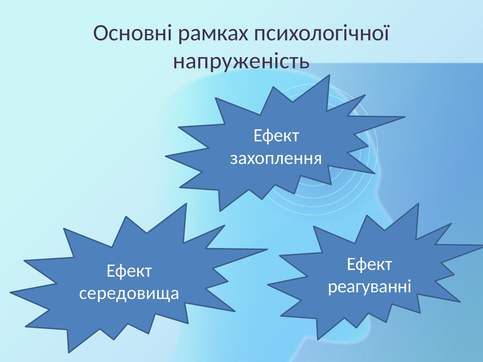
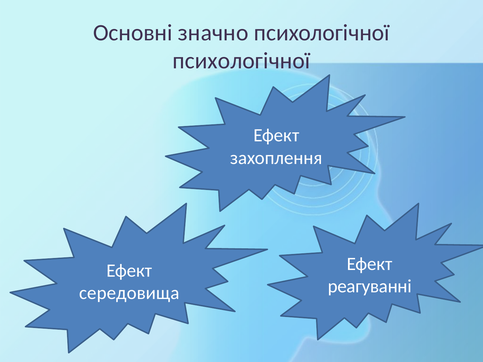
рамках: рамках -> значно (213, 33)
напруженість: напруженість -> психологічної (241, 61)
